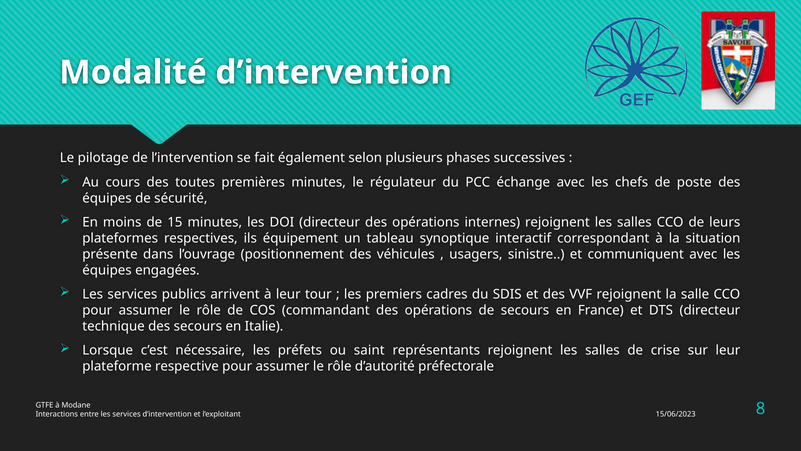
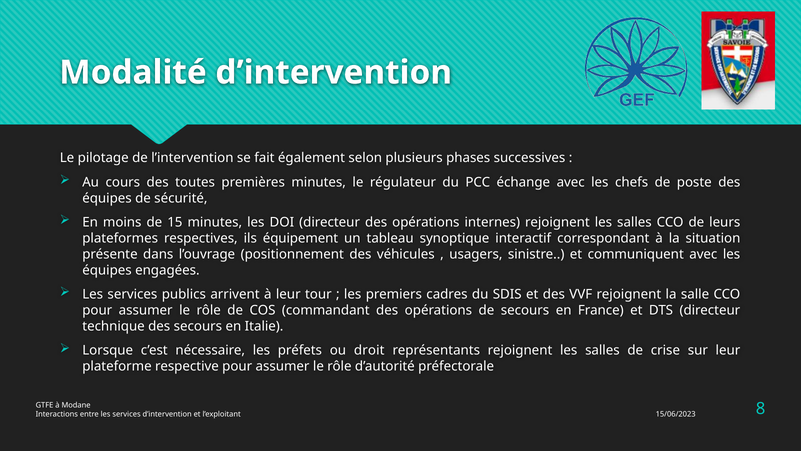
saint: saint -> droit (369, 350)
